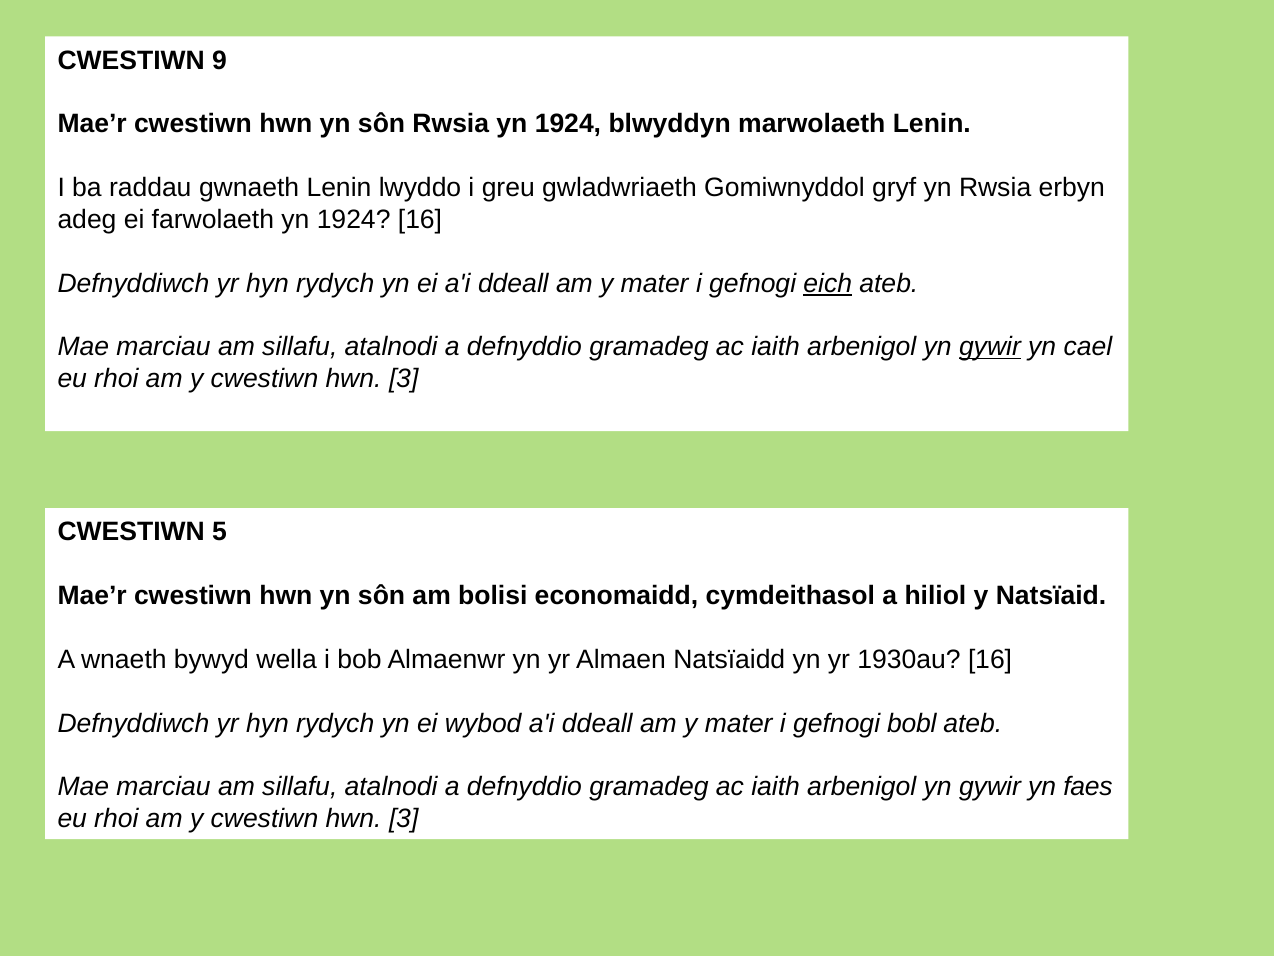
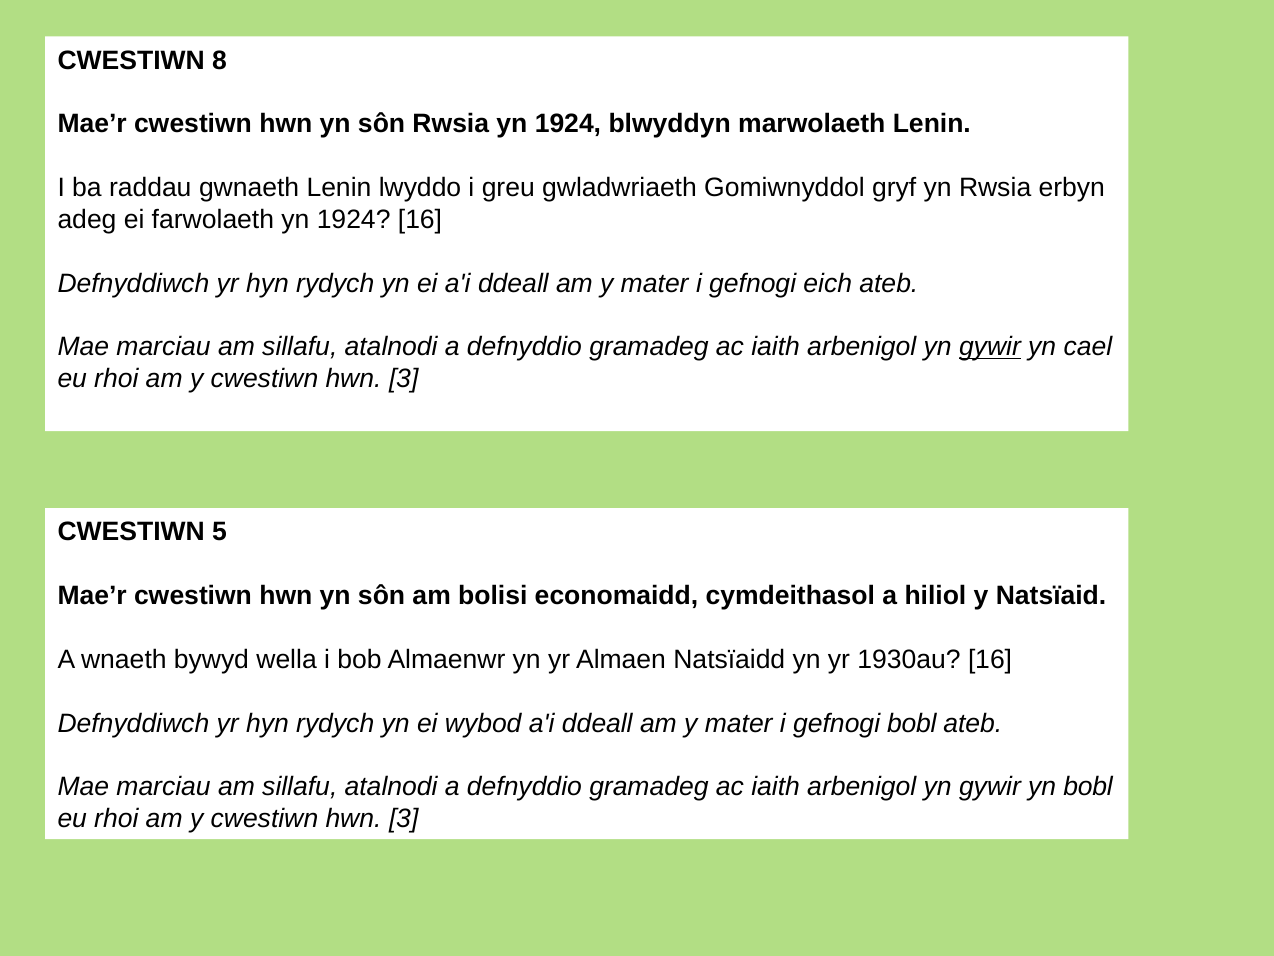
9: 9 -> 8 (220, 60)
eich underline: present -> none (828, 283)
yn faes: faes -> bobl (1088, 787)
